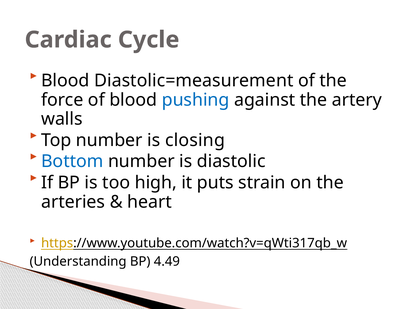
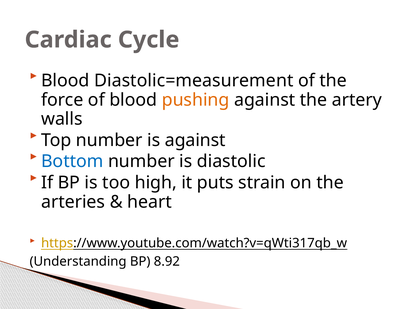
pushing colour: blue -> orange (196, 100)
is closing: closing -> against (195, 140)
4.49: 4.49 -> 8.92 (167, 261)
